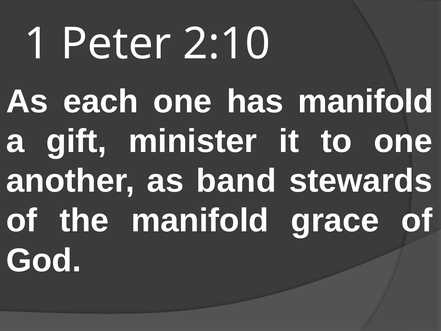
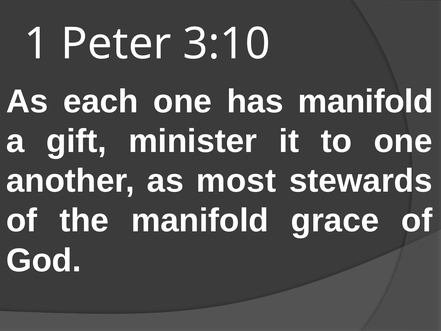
2:10: 2:10 -> 3:10 (227, 44)
band: band -> most (236, 181)
